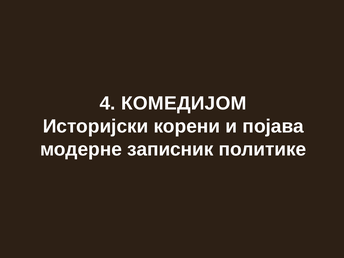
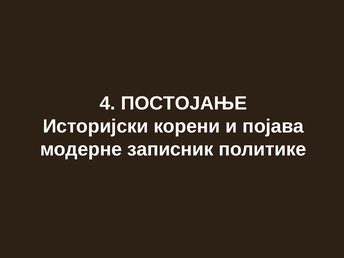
КОМЕДИЈОМ: КОМЕДИЈОМ -> ПОСТОЈАЊЕ (184, 103)
